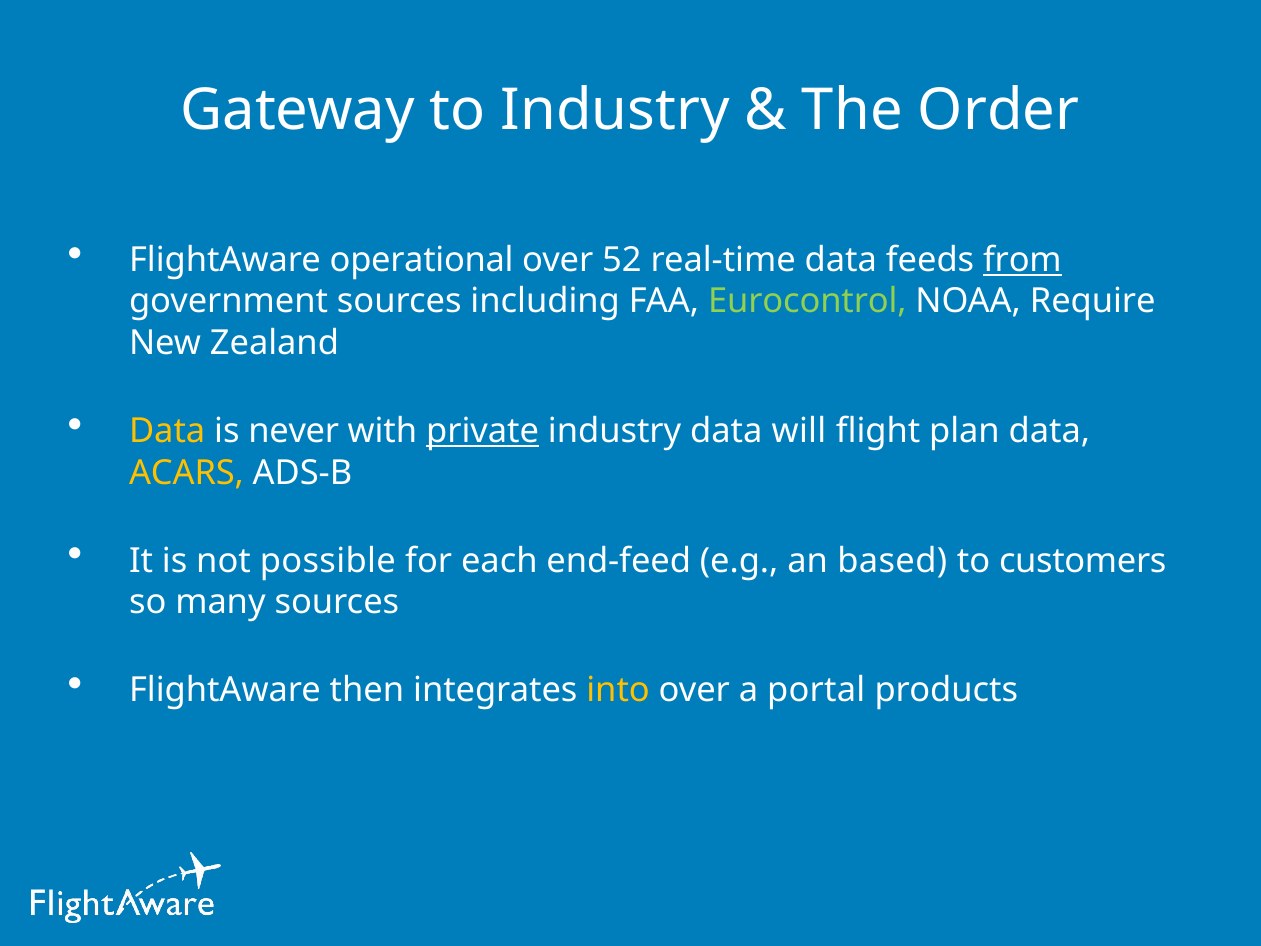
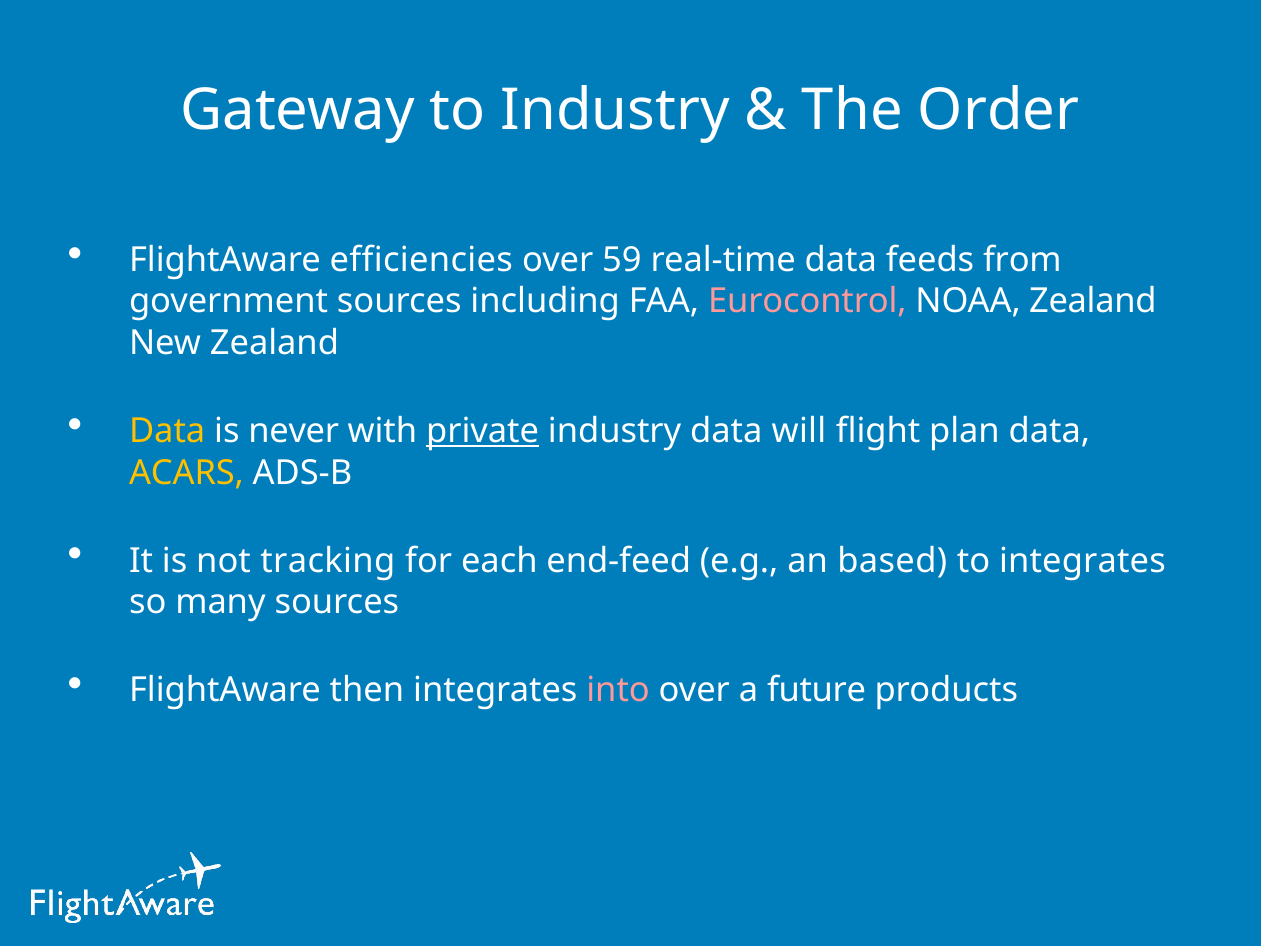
operational: operational -> efficiencies (421, 260)
52: 52 -> 59 (622, 260)
from underline: present -> none (1022, 260)
Eurocontrol colour: light green -> pink (807, 302)
NOAA Require: Require -> Zealand (1093, 302)
possible: possible -> tracking (328, 561)
to customers: customers -> integrates (1082, 561)
into colour: yellow -> pink (618, 690)
portal: portal -> future (817, 690)
